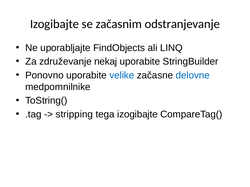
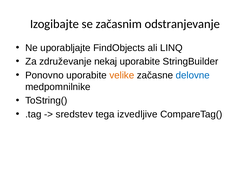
velike colour: blue -> orange (122, 75)
stripping: stripping -> sredstev (74, 115)
tega izogibajte: izogibajte -> izvedljive (137, 115)
